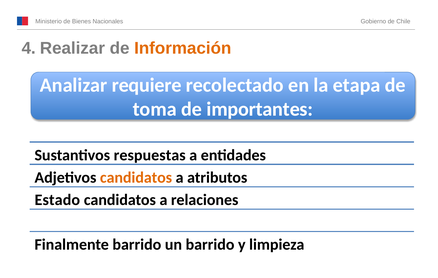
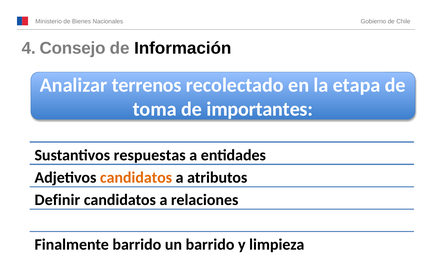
Realizar: Realizar -> Consejo (72, 48)
Información colour: orange -> black (183, 48)
requiere: requiere -> terrenos (147, 85)
Estado: Estado -> Definir (57, 200)
